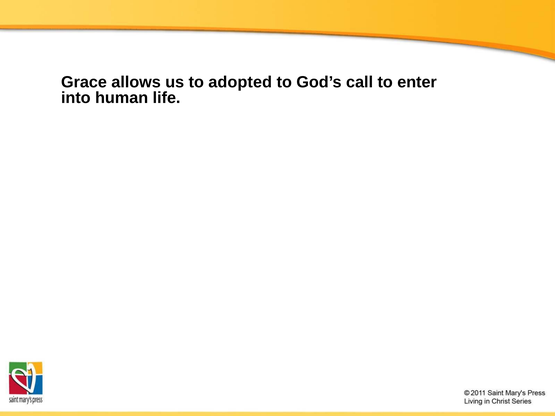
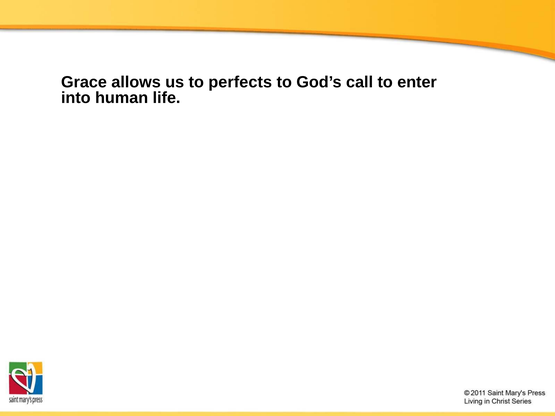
adopted: adopted -> perfects (240, 82)
